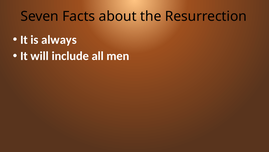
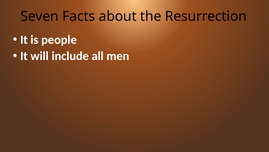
always: always -> people (59, 40)
